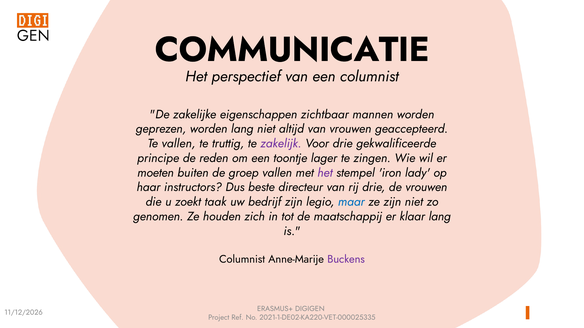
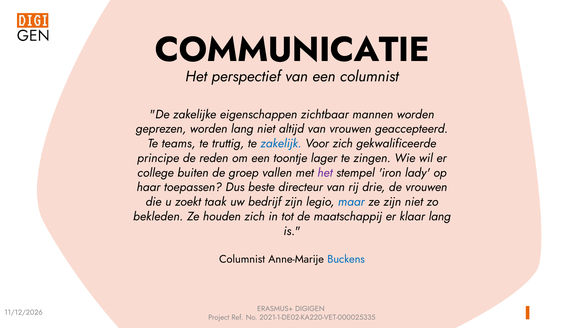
Te vallen: vallen -> teams (179, 144)
zakelijk colour: purple -> blue (281, 144)
Voor drie: drie -> zich (343, 144)
moeten: moeten -> college (155, 173)
instructors: instructors -> toepassen (193, 188)
genomen: genomen -> bekleden (158, 217)
Buckens colour: purple -> blue (346, 260)
